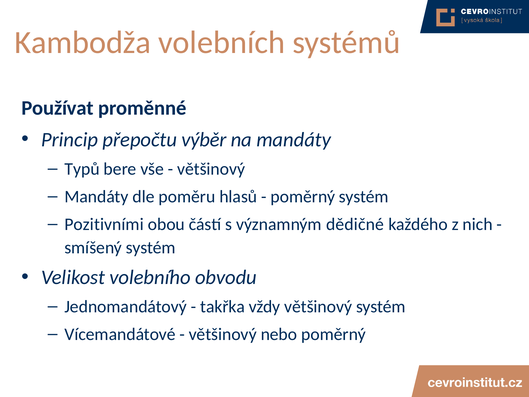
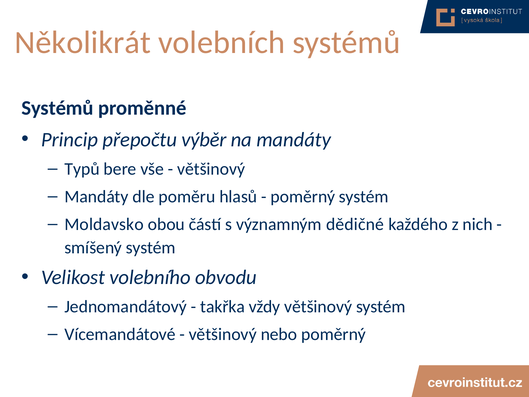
Kambodža: Kambodža -> Několikrát (83, 42)
Používat: Používat -> Systémů (58, 108)
Pozitivními: Pozitivními -> Moldavsko (104, 224)
